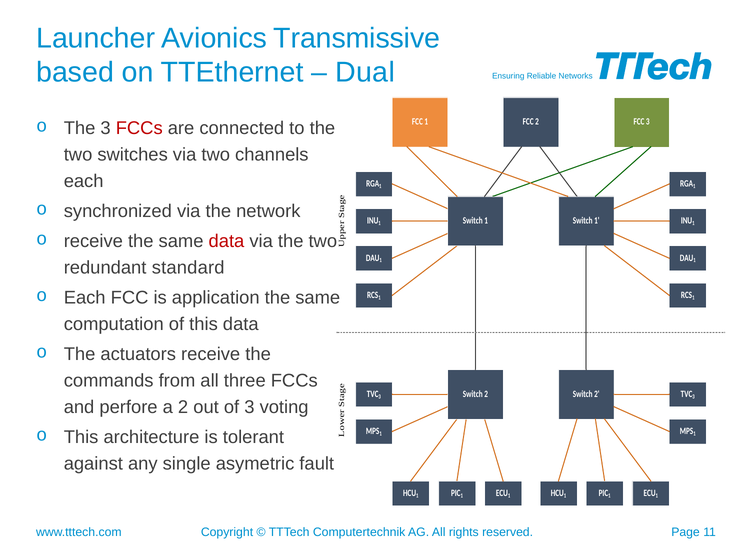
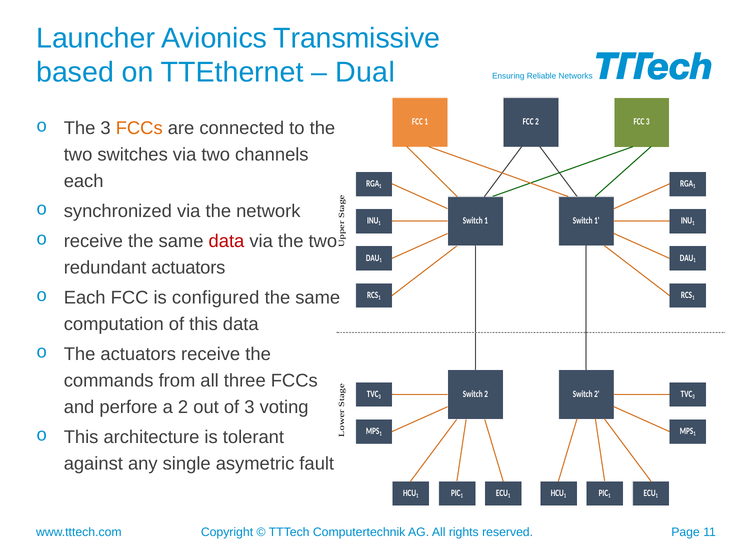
FCCs colour: red -> orange (139, 128)
redundant standard: standard -> actuators (188, 268)
application: application -> configured (216, 298)
